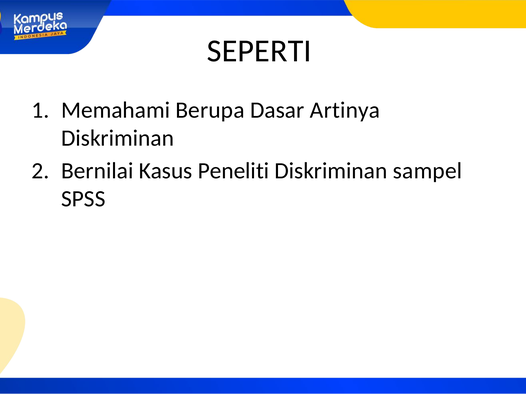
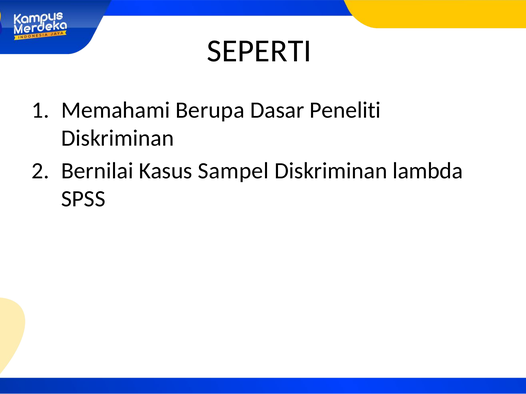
Artinya: Artinya -> Peneliti (345, 110)
Peneliti: Peneliti -> Sampel (233, 171)
sampel: sampel -> lambda (428, 171)
